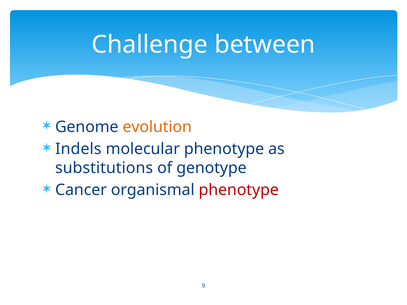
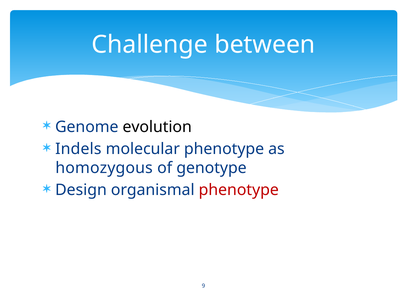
evolution colour: orange -> black (157, 127)
substitutions: substitutions -> homozygous (104, 168)
Cancer: Cancer -> Design (81, 190)
